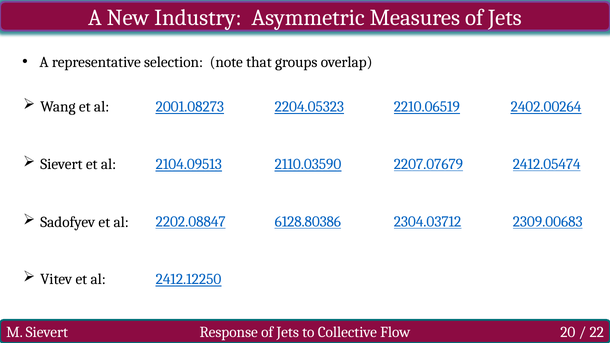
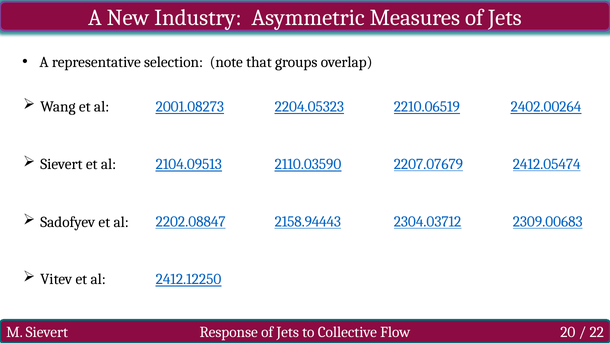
6128.80386: 6128.80386 -> 2158.94443 (308, 222)
